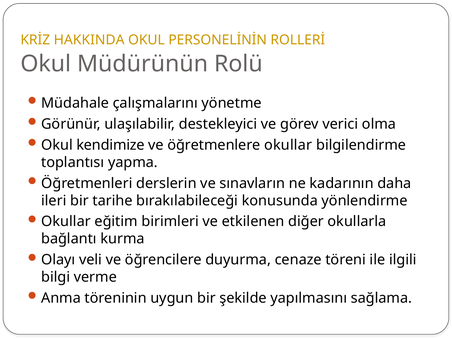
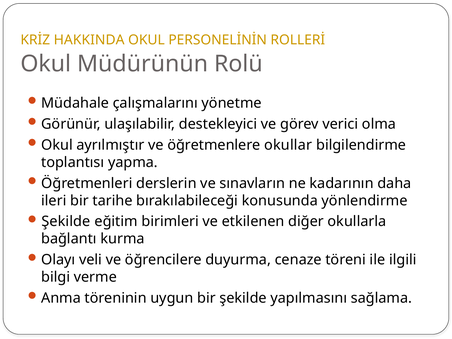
kendimize: kendimize -> ayrılmıştır (110, 145)
Okullar: Okullar -> Şekilde (66, 222)
